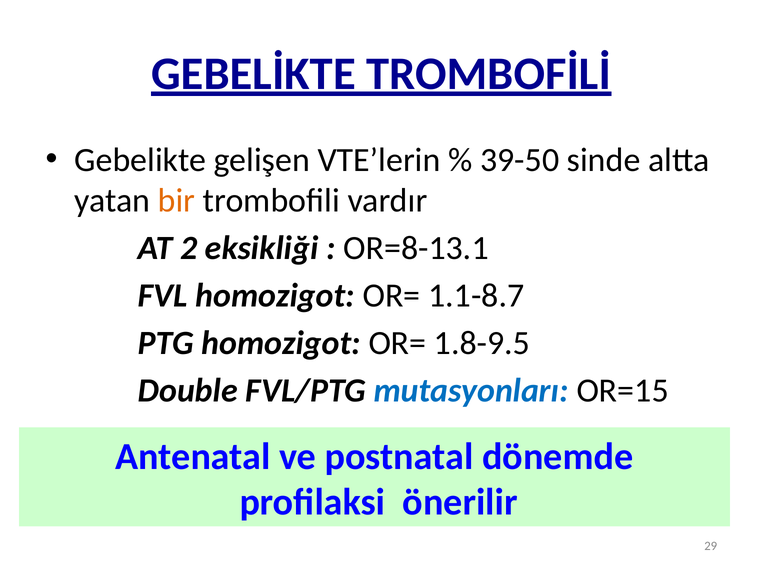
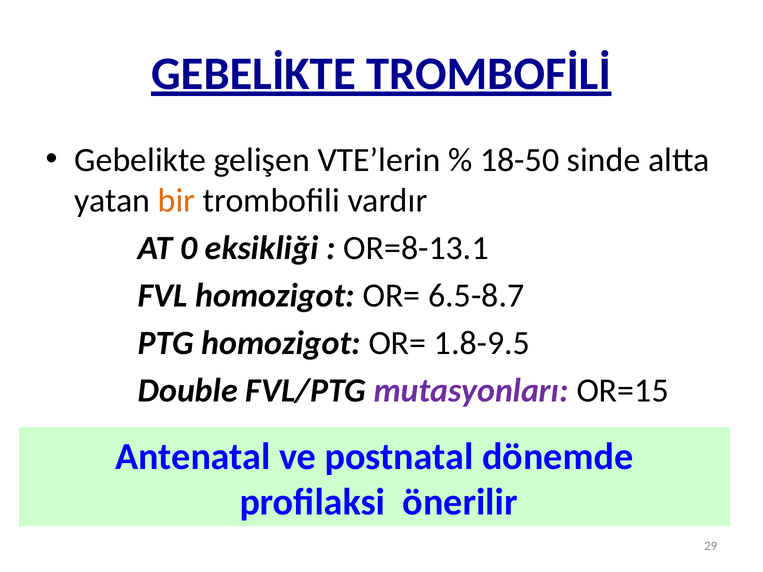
39-50: 39-50 -> 18-50 (520, 160)
2: 2 -> 0 (189, 248)
1.1-8.7: 1.1-8.7 -> 6.5-8.7 (476, 296)
mutasyonları colour: blue -> purple (471, 391)
